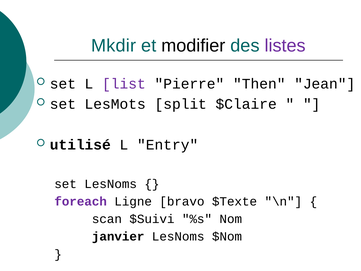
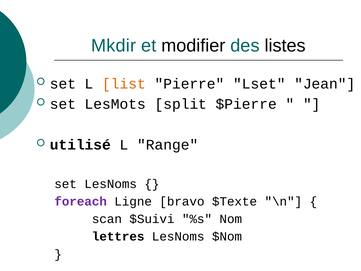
listes colour: purple -> black (285, 46)
list colour: purple -> orange (124, 84)
Then: Then -> Lset (259, 84)
$Claire: $Claire -> $Pierre (246, 104)
Entry: Entry -> Range (168, 145)
janvier: janvier -> lettres (118, 236)
